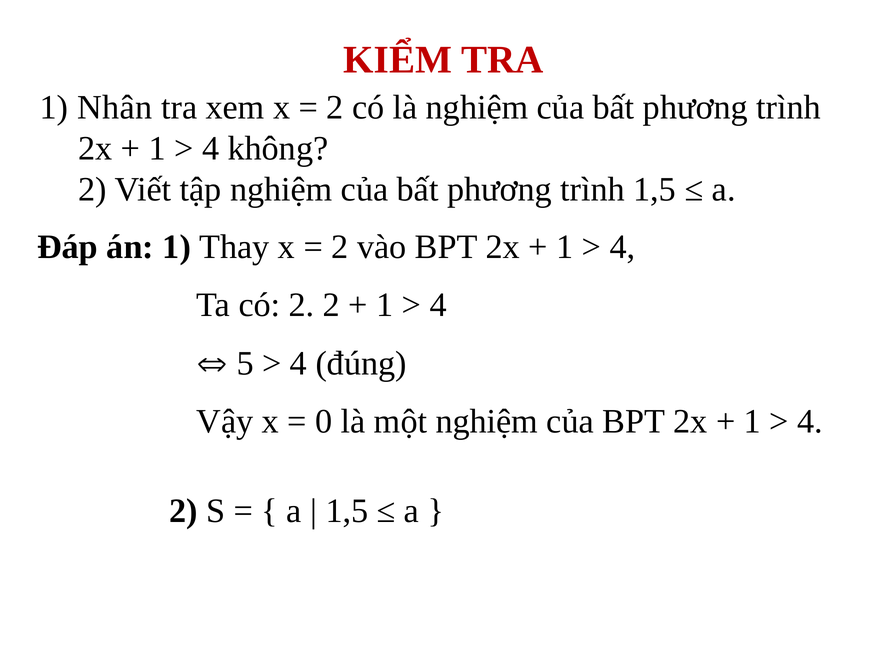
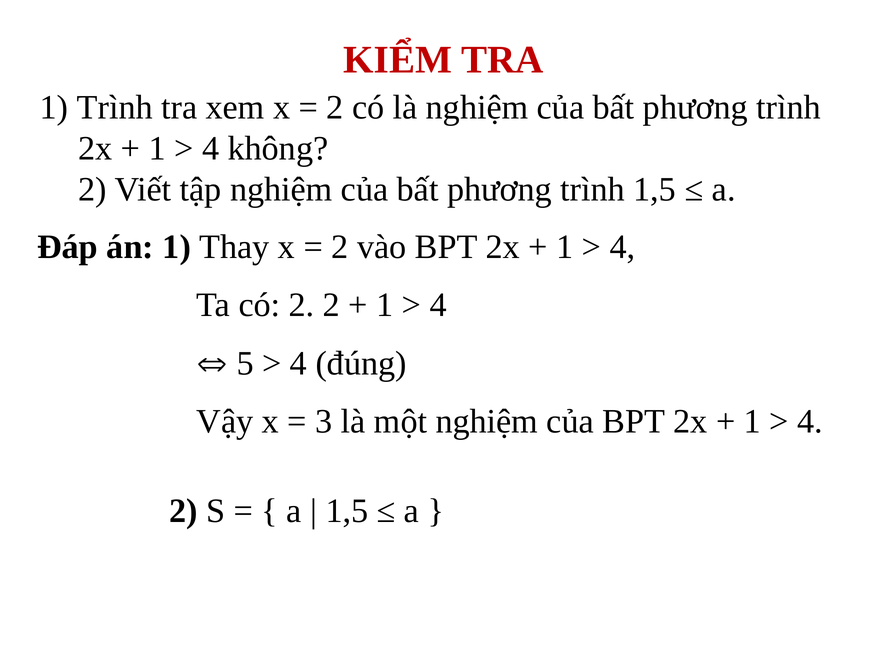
1 Nhân: Nhân -> Trình (115, 107)
0: 0 -> 3 (324, 421)
